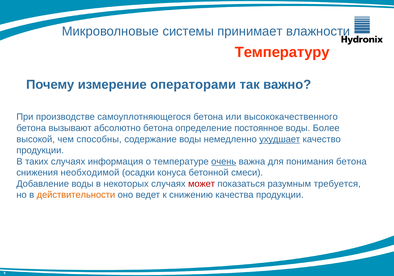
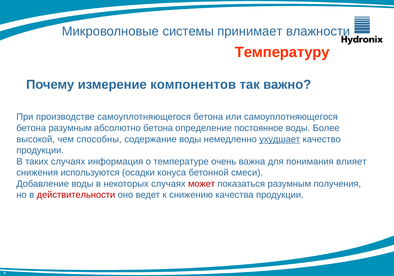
операторами: операторами -> компонентов (193, 84)
или высококачественного: высококачественного -> самоуплотняющегося (291, 117)
бетона вызывают: вызывают -> разумным (70, 128)
очень underline: present -> none (224, 161)
понимания бетона: бетона -> влияет (351, 161)
необходимой: необходимой -> используются (90, 172)
требуется: требуется -> получения (337, 184)
действительности colour: orange -> red (76, 195)
